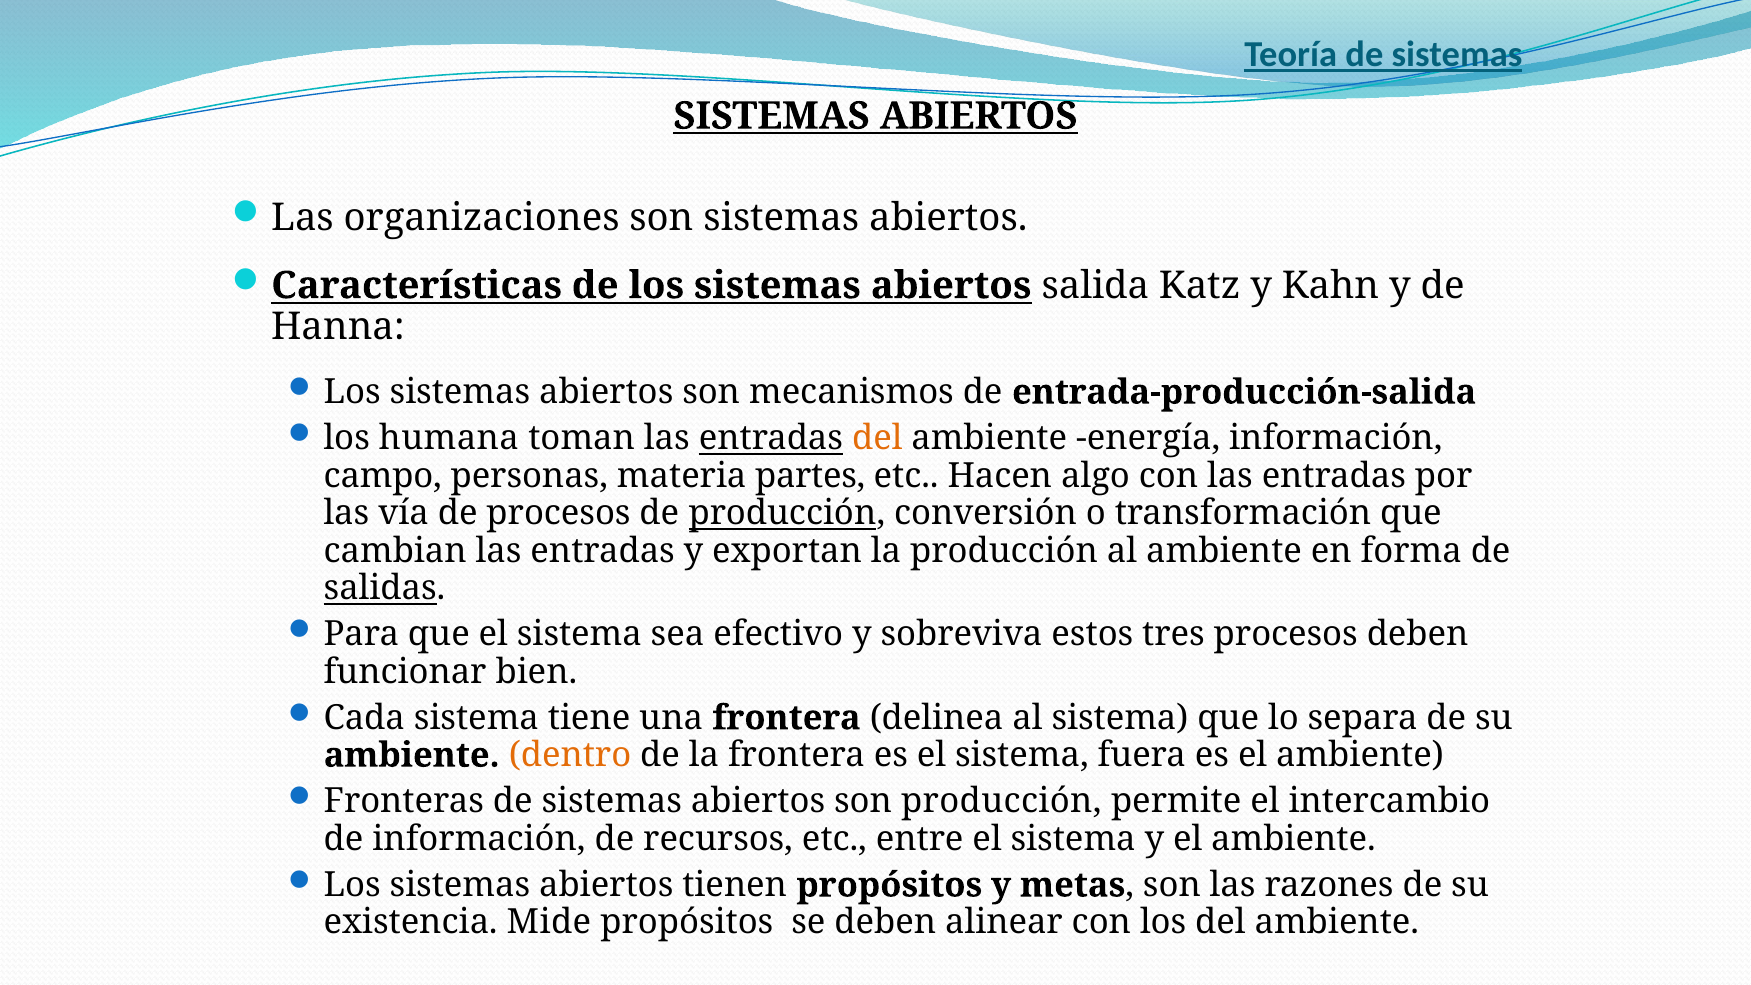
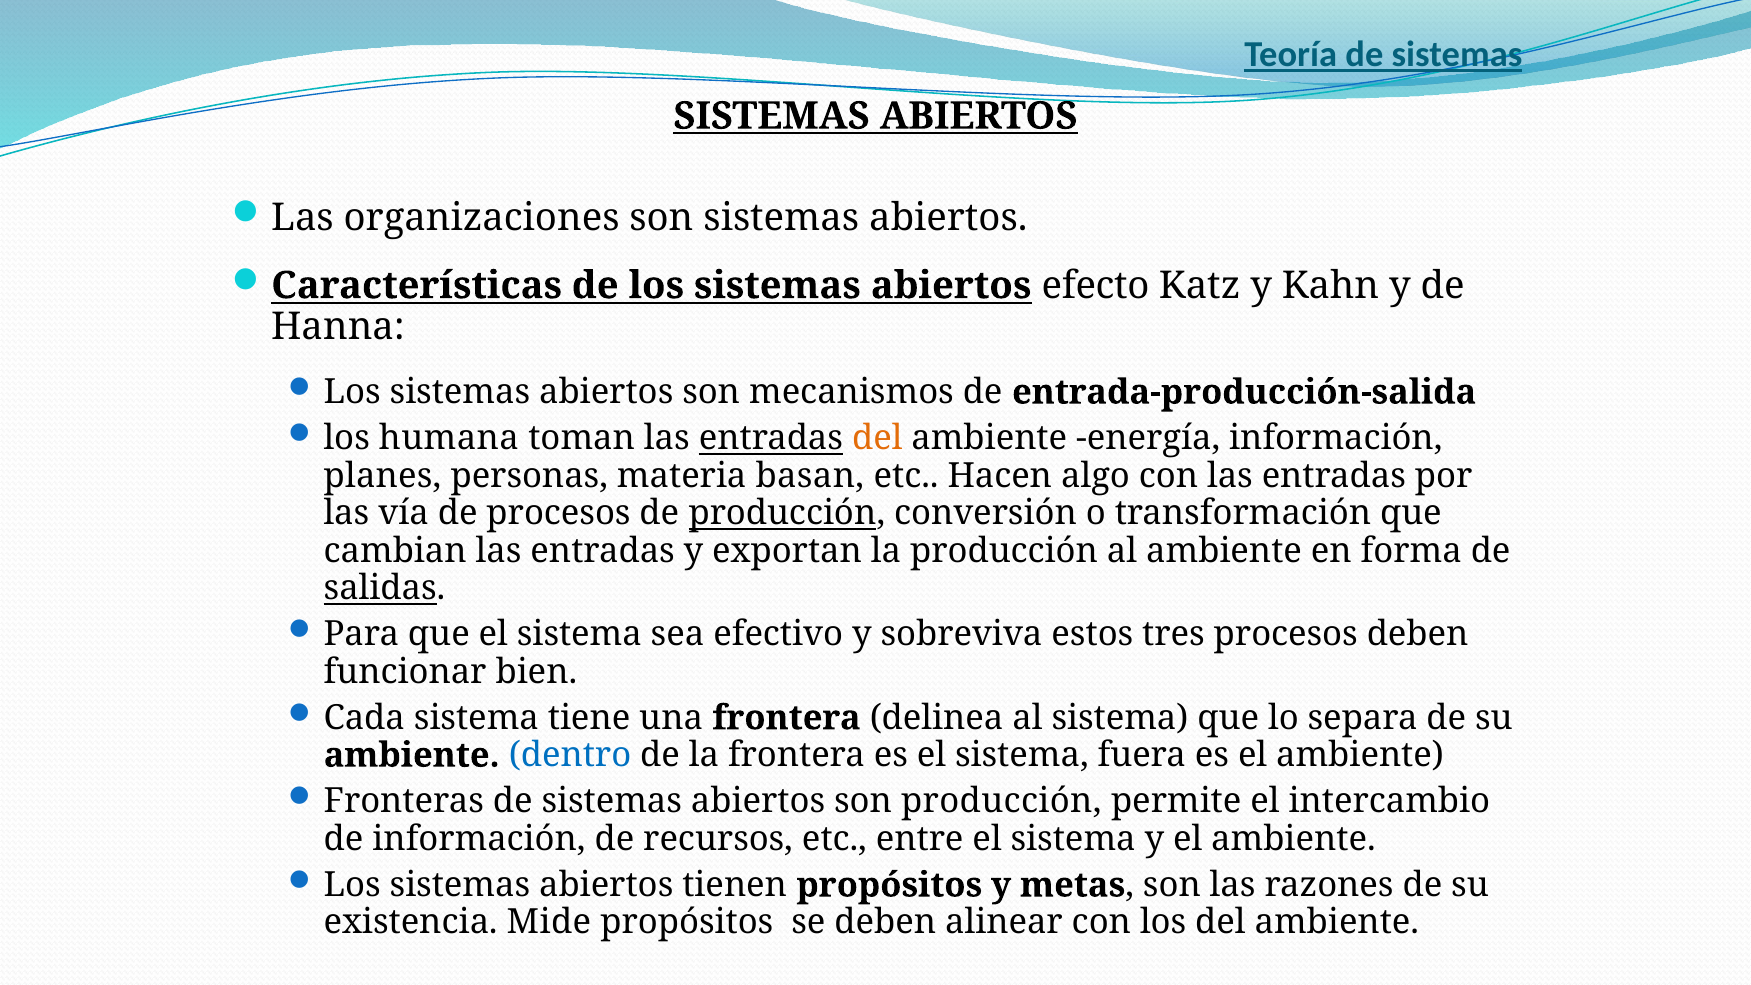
salida: salida -> efecto (1096, 286)
campo: campo -> planes (383, 476)
partes: partes -> basan (810, 476)
dentro colour: orange -> blue (570, 755)
